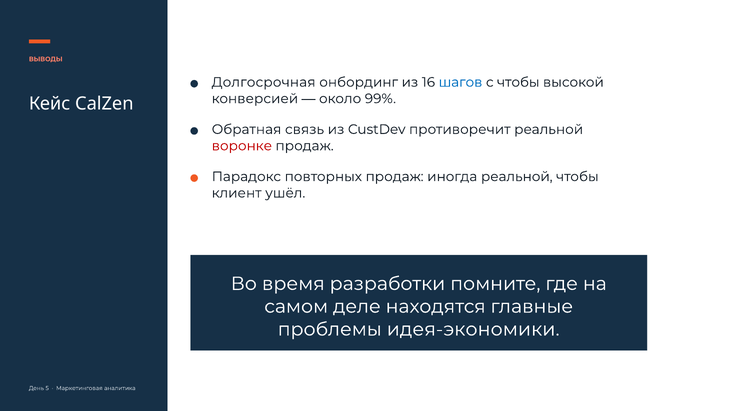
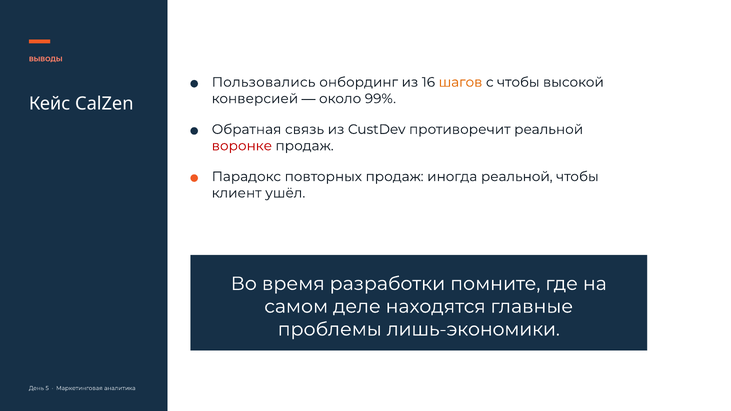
Долгосрочная: Долгосрочная -> Пользовались (264, 82)
шагов colour: blue -> orange (460, 82)
идея-экономики: идея-экономики -> лишь-экономики (473, 329)
